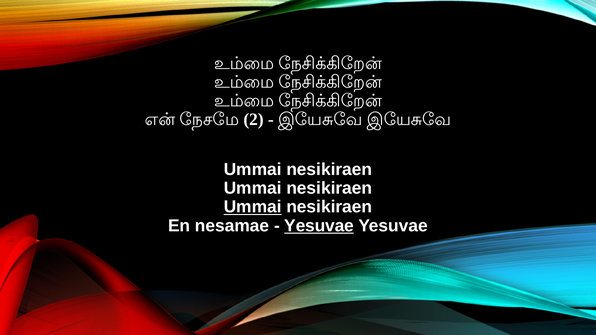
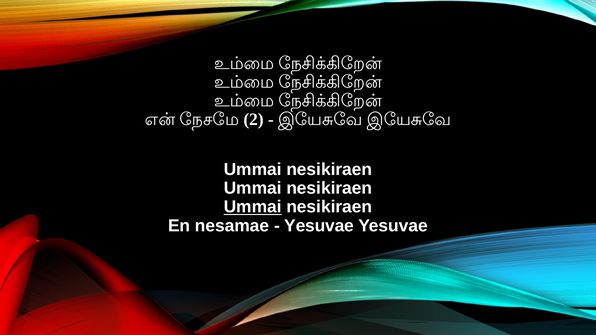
Yesuvae underline: present -> none (319, 226)
